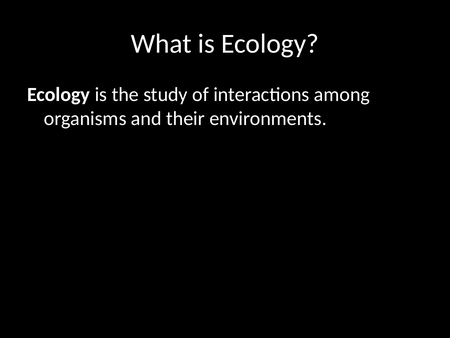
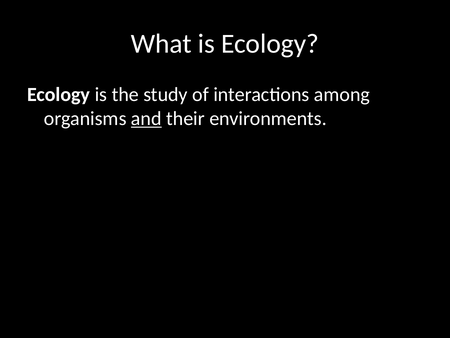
and underline: none -> present (146, 118)
